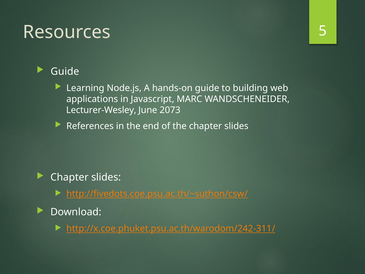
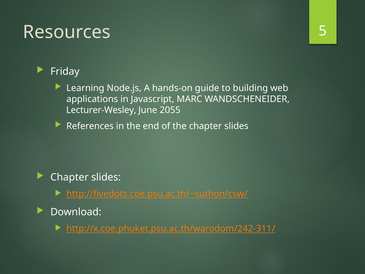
Guide: Guide -> Friday (65, 71)
2073: 2073 -> 2055 (170, 110)
